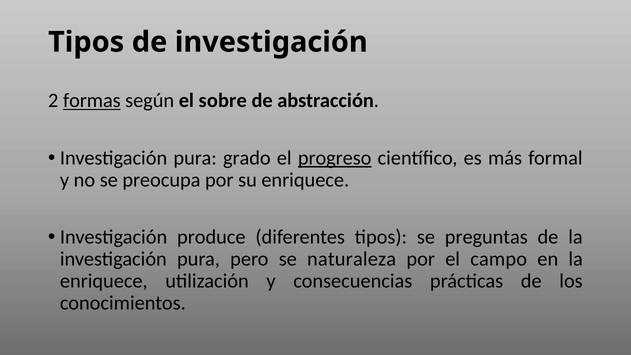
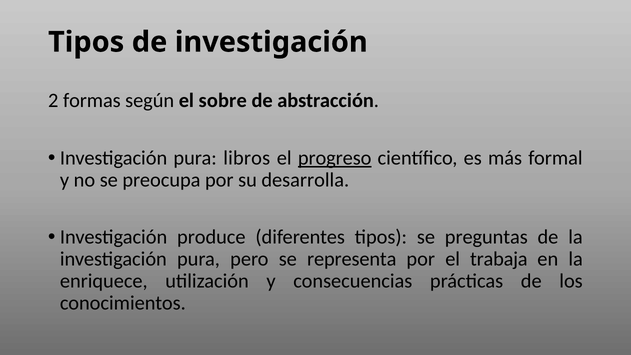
formas underline: present -> none (92, 101)
grado: grado -> libros (247, 158)
su enriquece: enriquece -> desarrolla (305, 180)
naturaleza: naturaleza -> representa (352, 259)
campo: campo -> trabaja (499, 259)
